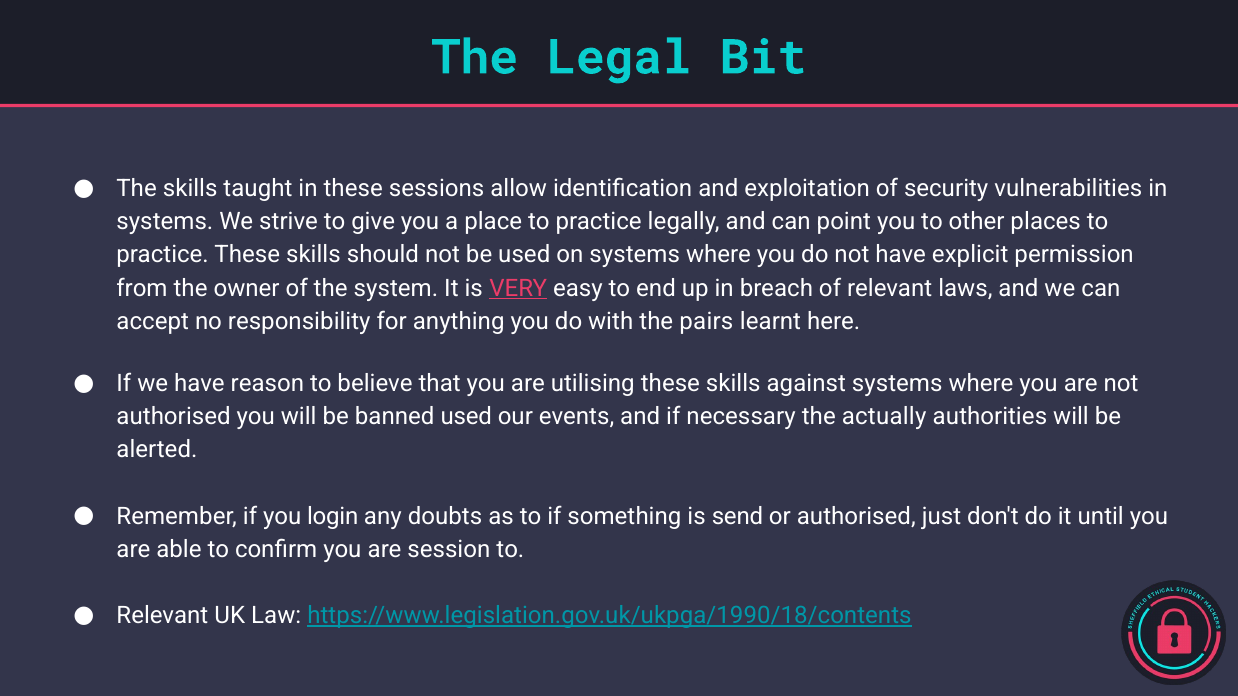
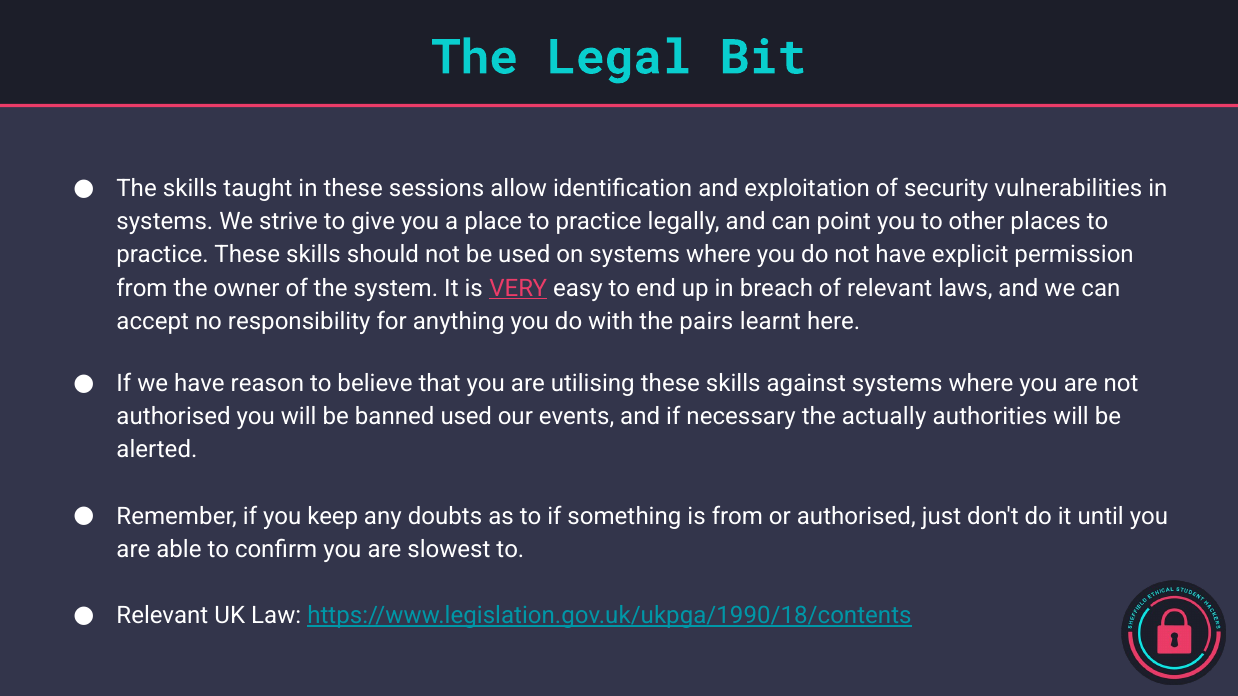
login: login -> keep (333, 516)
is send: send -> from (737, 516)
session: session -> slowest (449, 550)
